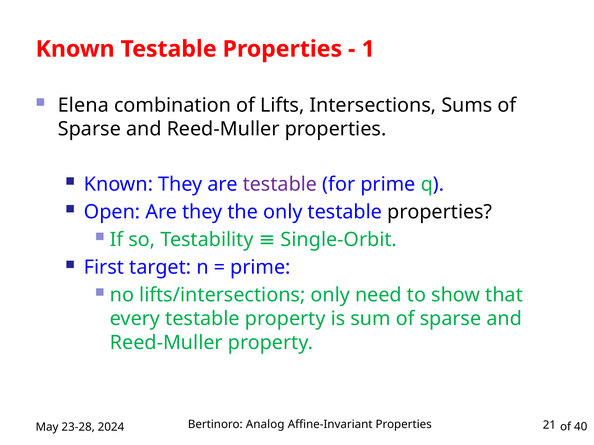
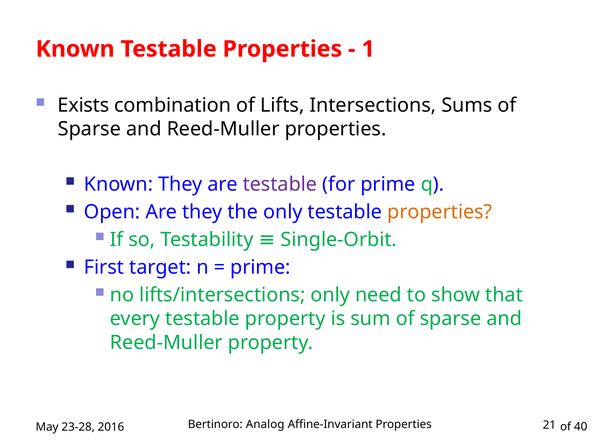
Elena: Elena -> Exists (83, 105)
properties colour: black -> orange (440, 212)
2024: 2024 -> 2016 (111, 428)
